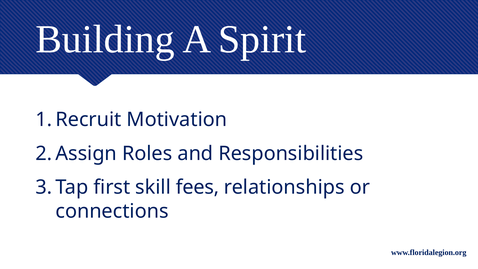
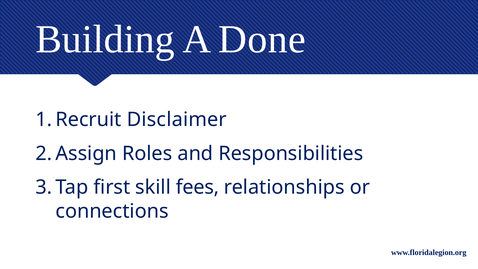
Spirit: Spirit -> Done (262, 39)
Motivation: Motivation -> Disclaimer (177, 120)
